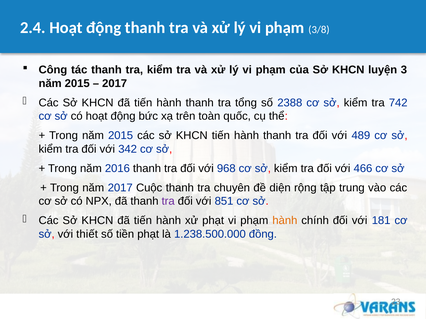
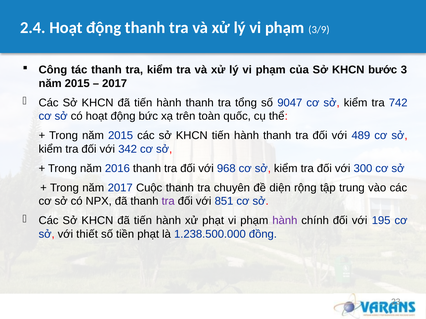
3/8: 3/8 -> 3/9 (319, 30)
luyện: luyện -> bước (383, 70)
2388: 2388 -> 9047 (290, 103)
466: 466 -> 300 (363, 169)
hành colour: orange -> purple (285, 221)
181: 181 -> 195 (381, 221)
